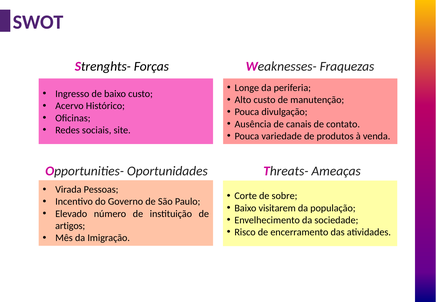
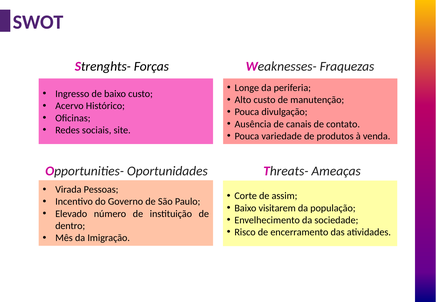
sobre: sobre -> assim (285, 196)
artigos: artigos -> dentro (70, 226)
